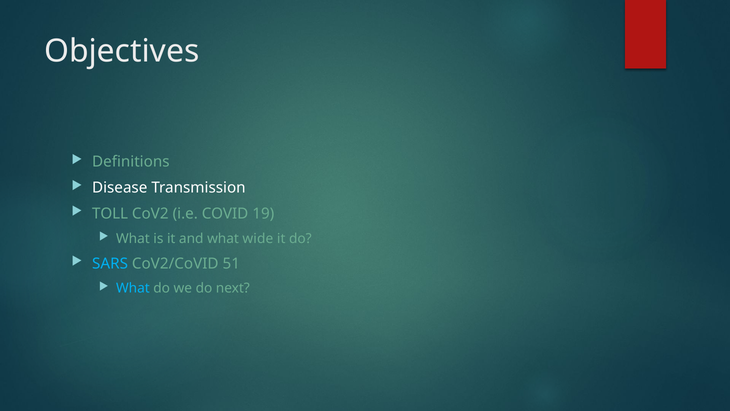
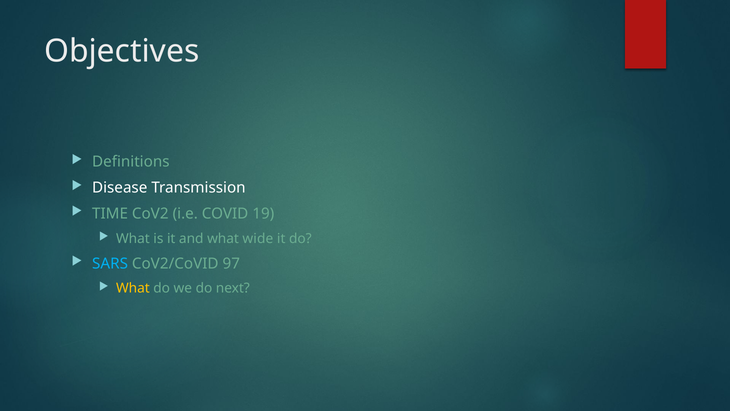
TOLL: TOLL -> TIME (110, 213)
51: 51 -> 97 (231, 263)
What colour: light blue -> yellow (133, 288)
